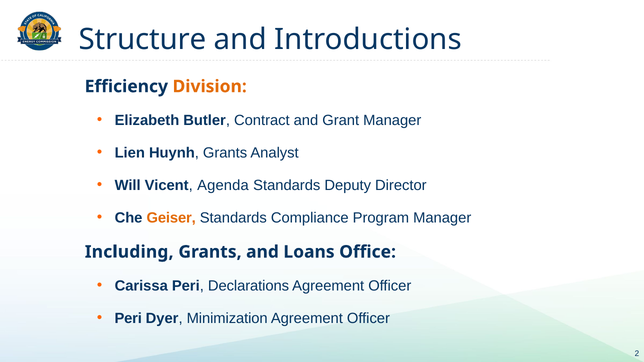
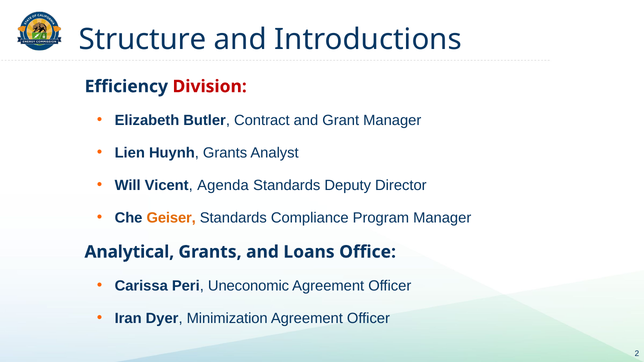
Division colour: orange -> red (210, 87)
Including: Including -> Analytical (129, 252)
Declarations: Declarations -> Uneconomic (249, 286)
Peri: Peri -> Iran (128, 318)
